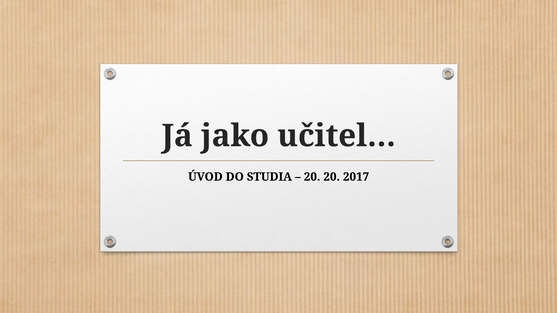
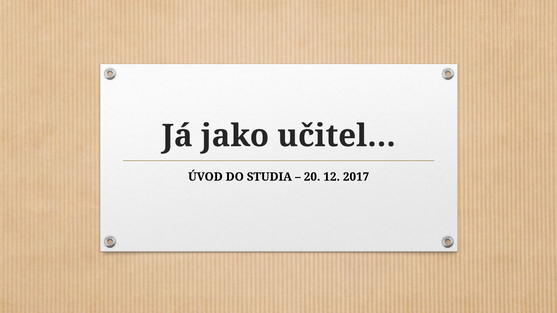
20 20: 20 -> 12 (332, 177)
